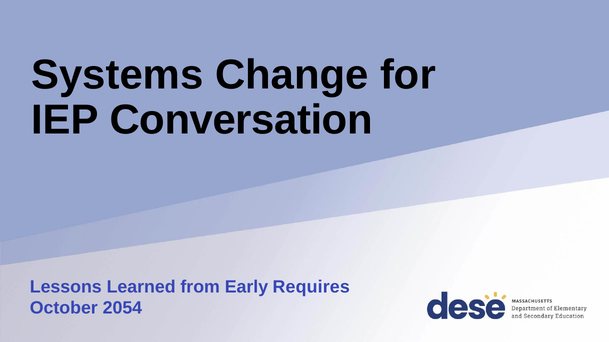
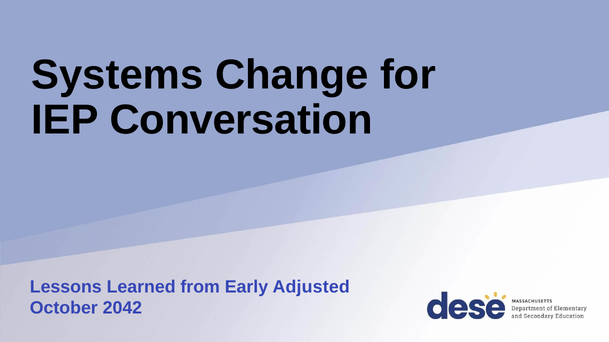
Requires: Requires -> Adjusted (311, 287)
2054: 2054 -> 2042 (122, 309)
